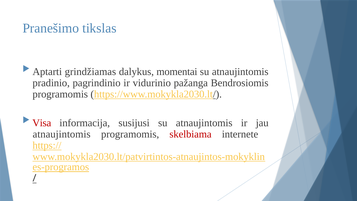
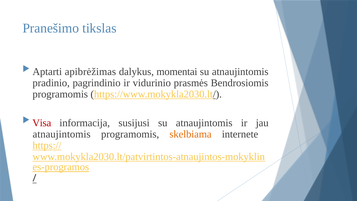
grindžiamas: grindžiamas -> apibrėžimas (90, 72)
pažanga: pažanga -> prasmės (191, 83)
skelbiama colour: red -> orange (190, 134)
